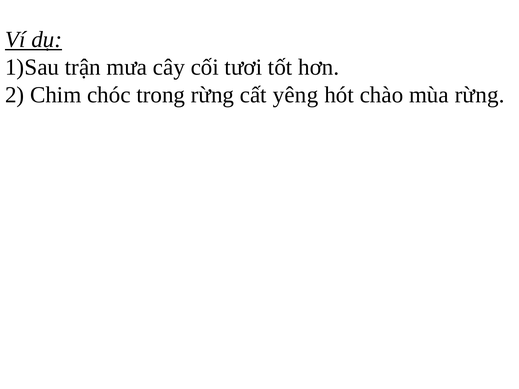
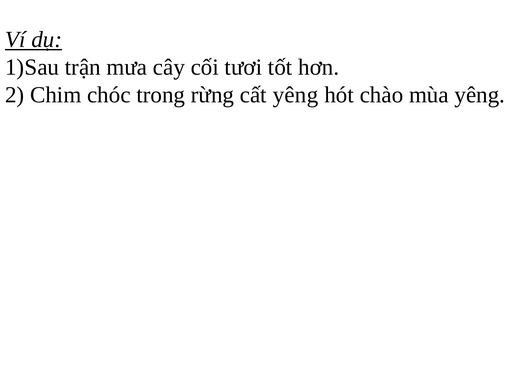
mùa rừng: rừng -> yêng (480, 95)
